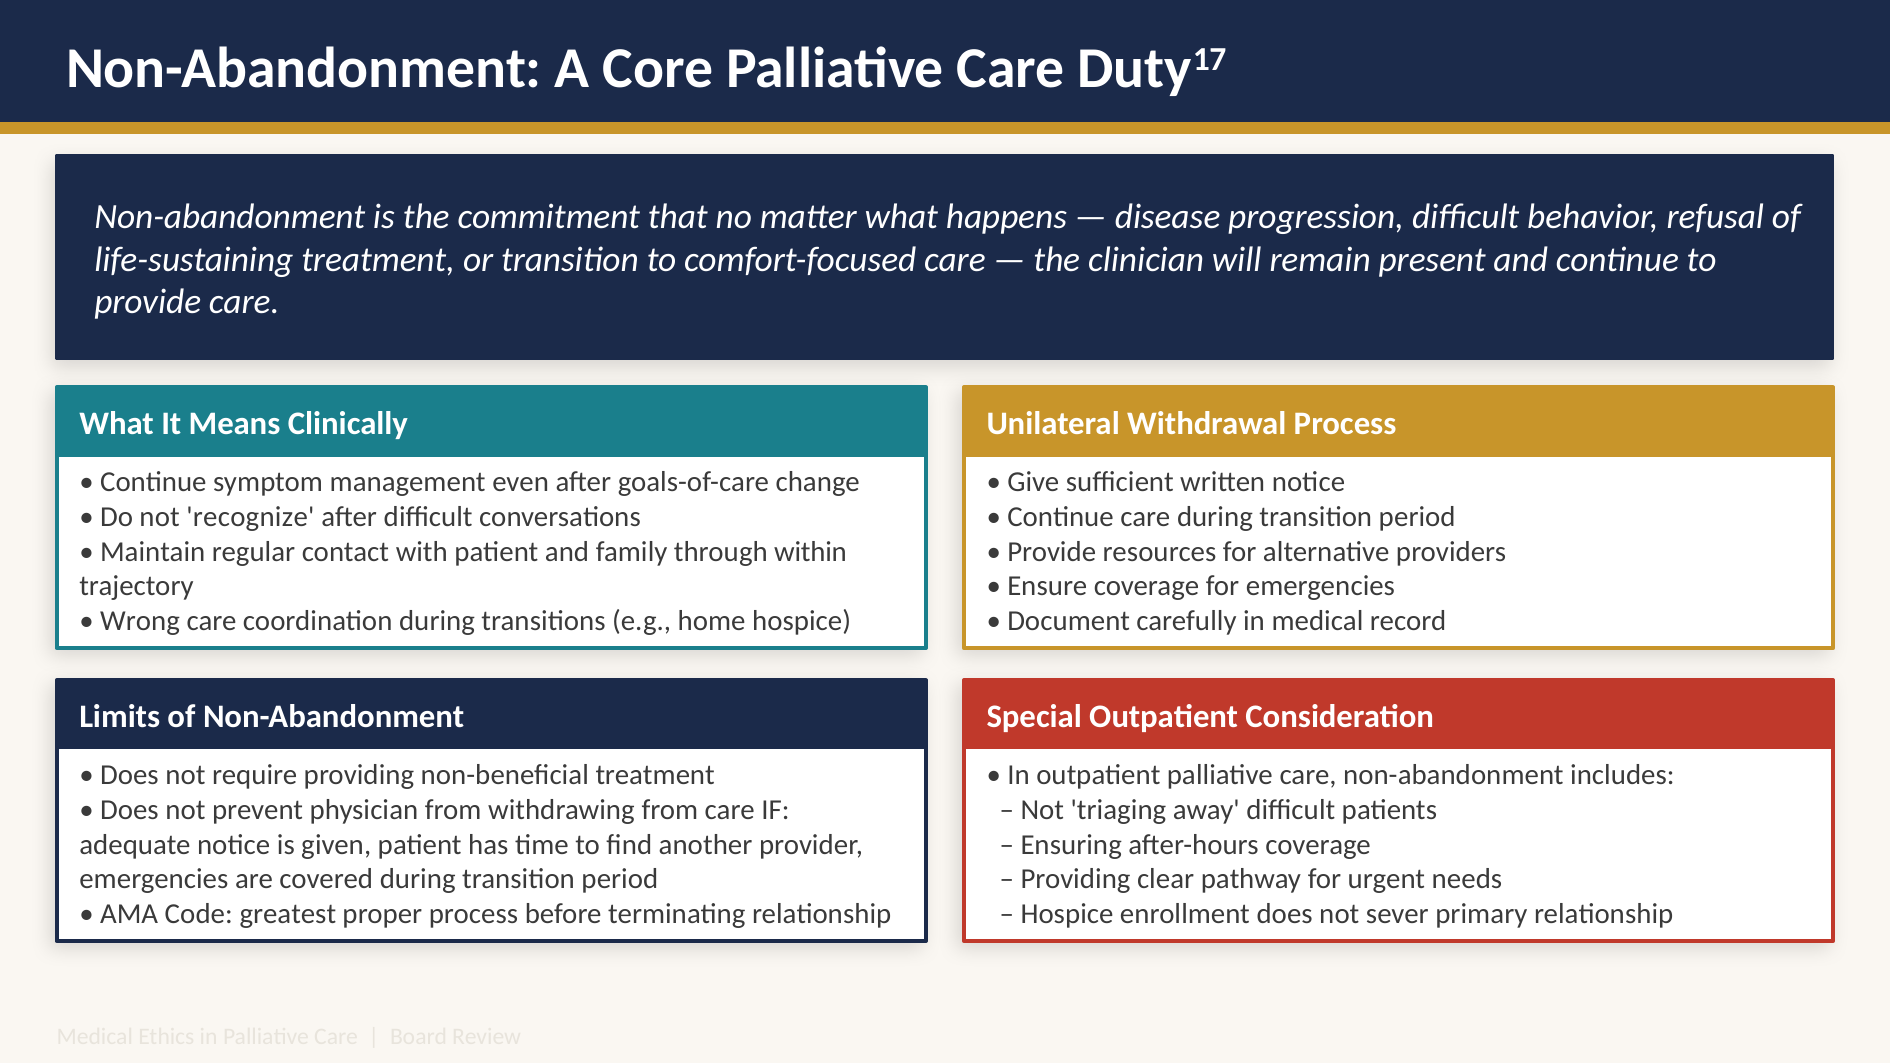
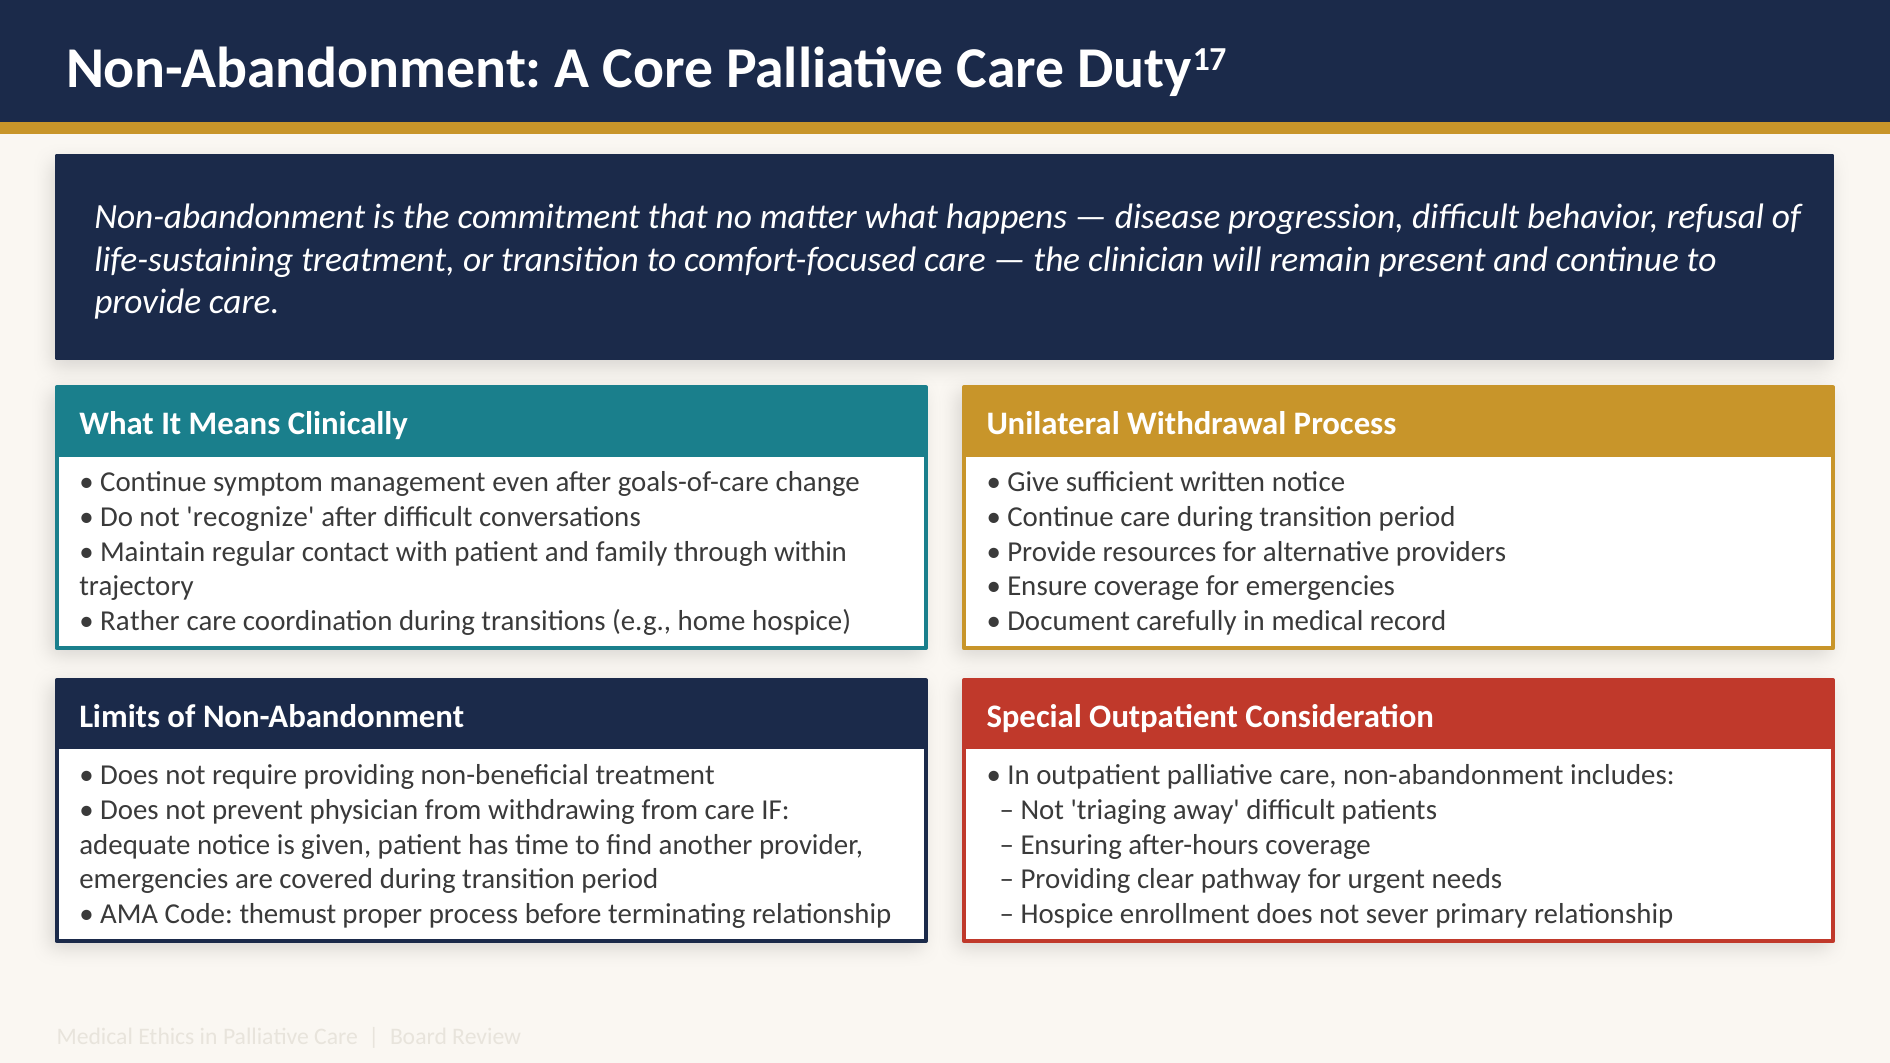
Wrong: Wrong -> Rather (140, 621)
greatest: greatest -> themust (288, 914)
